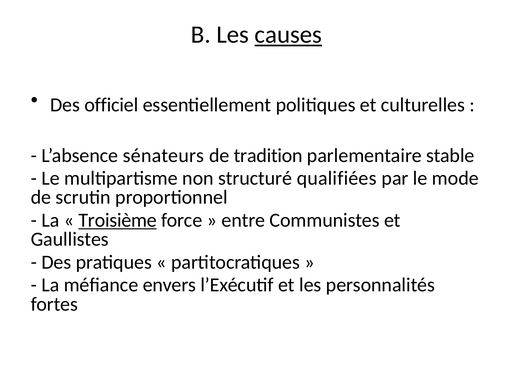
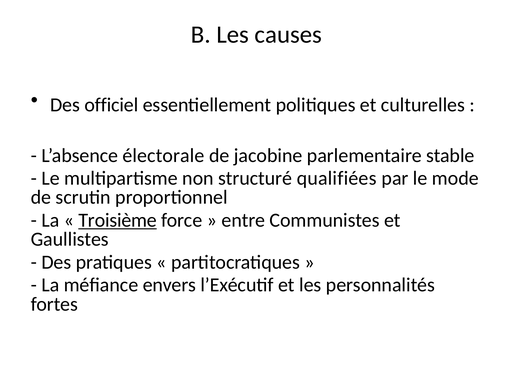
causes underline: present -> none (288, 35)
sénateurs: sénateurs -> électorale (164, 155)
tradition: tradition -> jacobine (268, 155)
